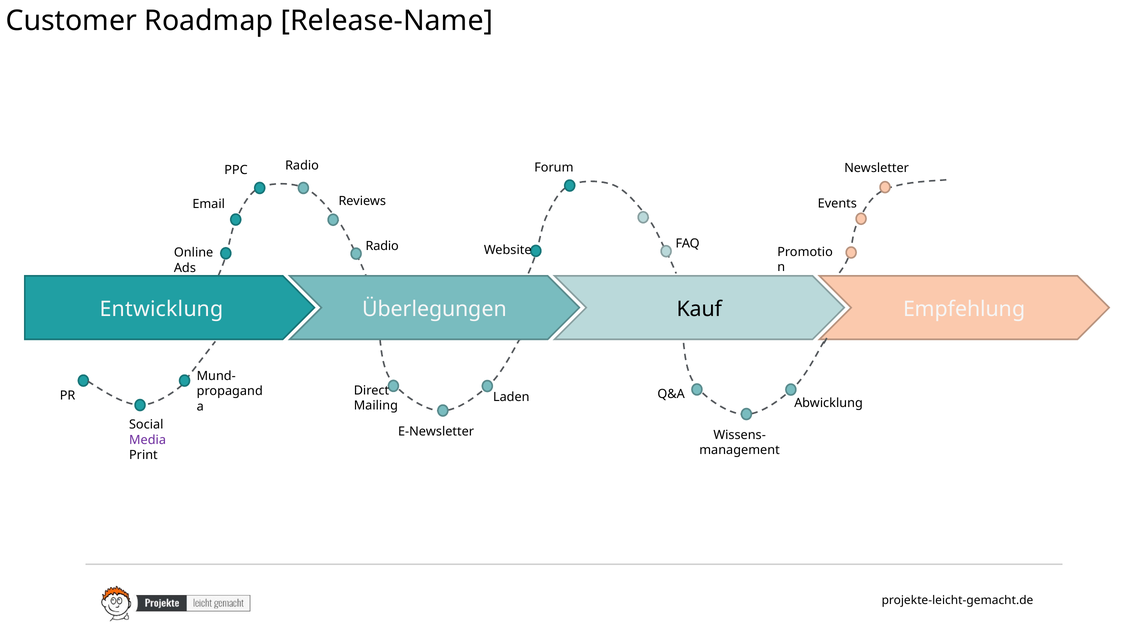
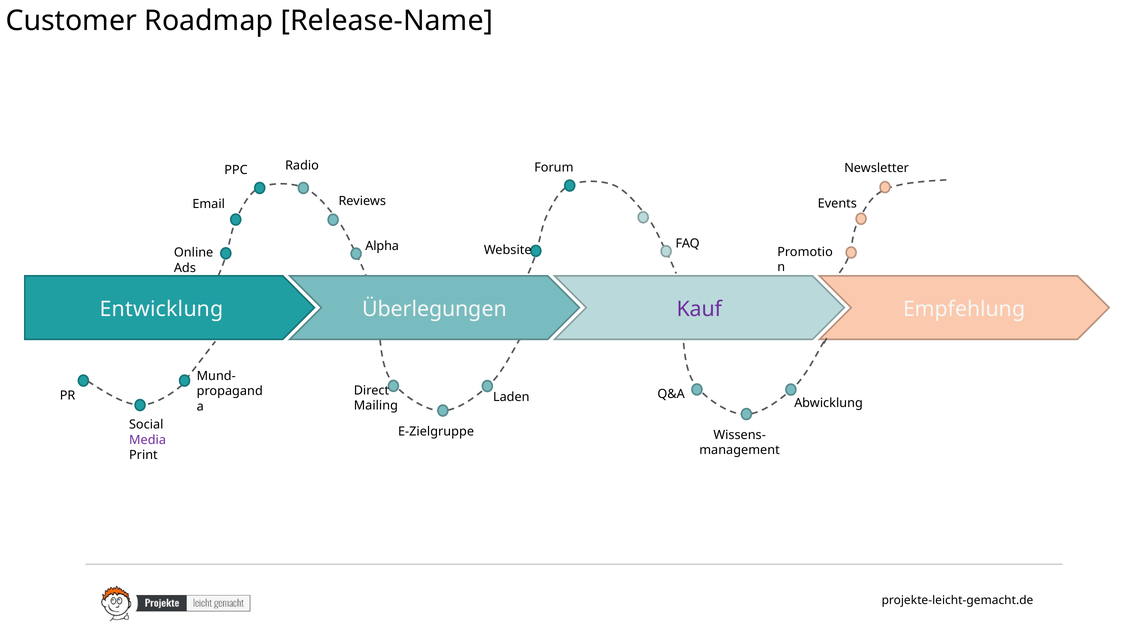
Radio: Radio -> Alpha (382, 246)
Kauf colour: black -> purple (699, 309)
E-Newsletter: E-Newsletter -> E-Zielgruppe (436, 431)
